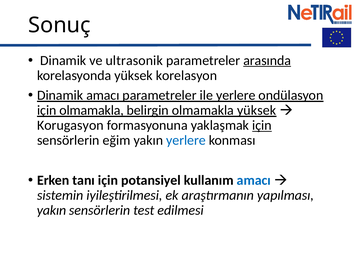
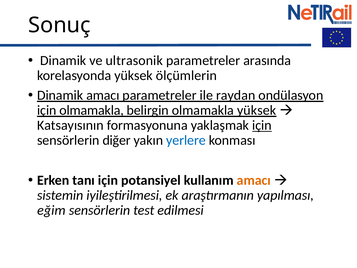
arasında underline: present -> none (267, 60)
korelasyon: korelasyon -> ölçümlerin (186, 75)
ile yerlere: yerlere -> raydan (236, 95)
Korugasyon: Korugasyon -> Katsayısının (70, 125)
eğim: eğim -> diğer (117, 140)
amacı colour: blue -> orange (254, 180)
yakın: yakın -> eğim (51, 210)
